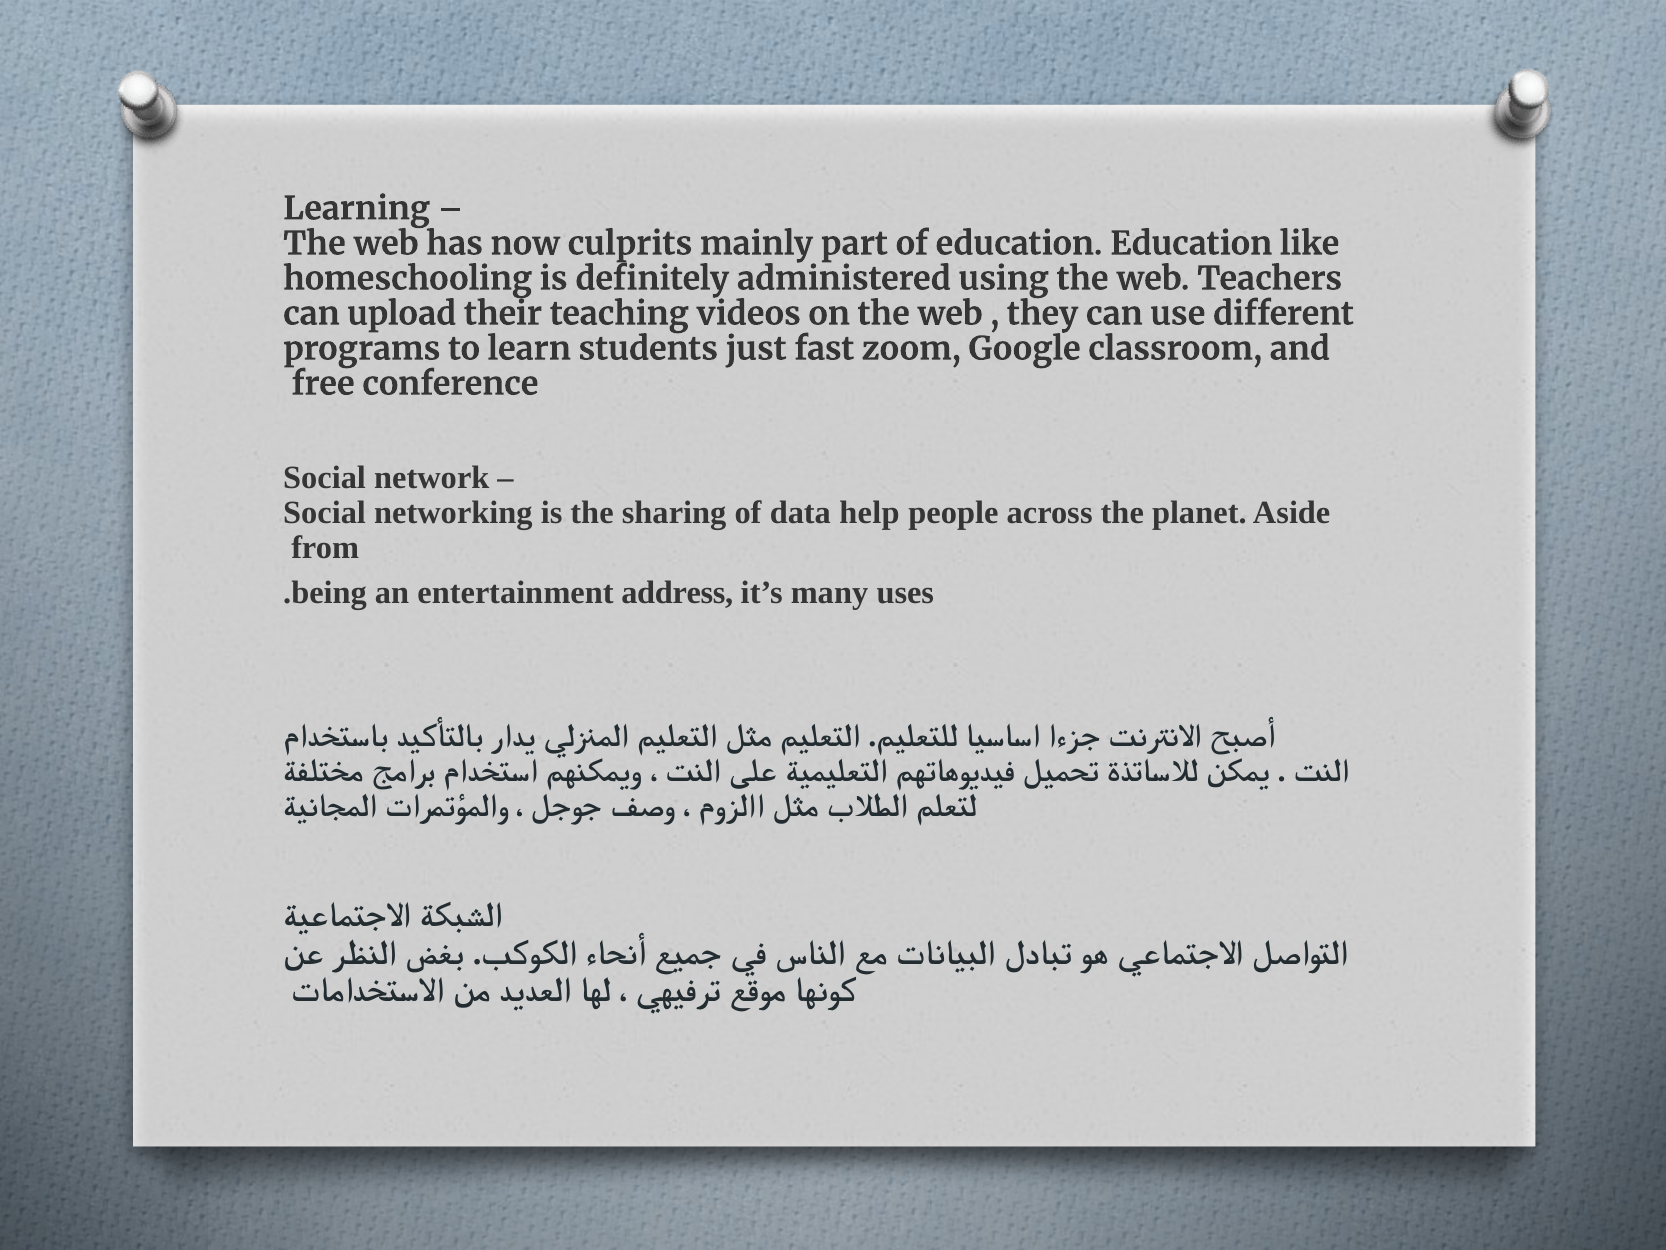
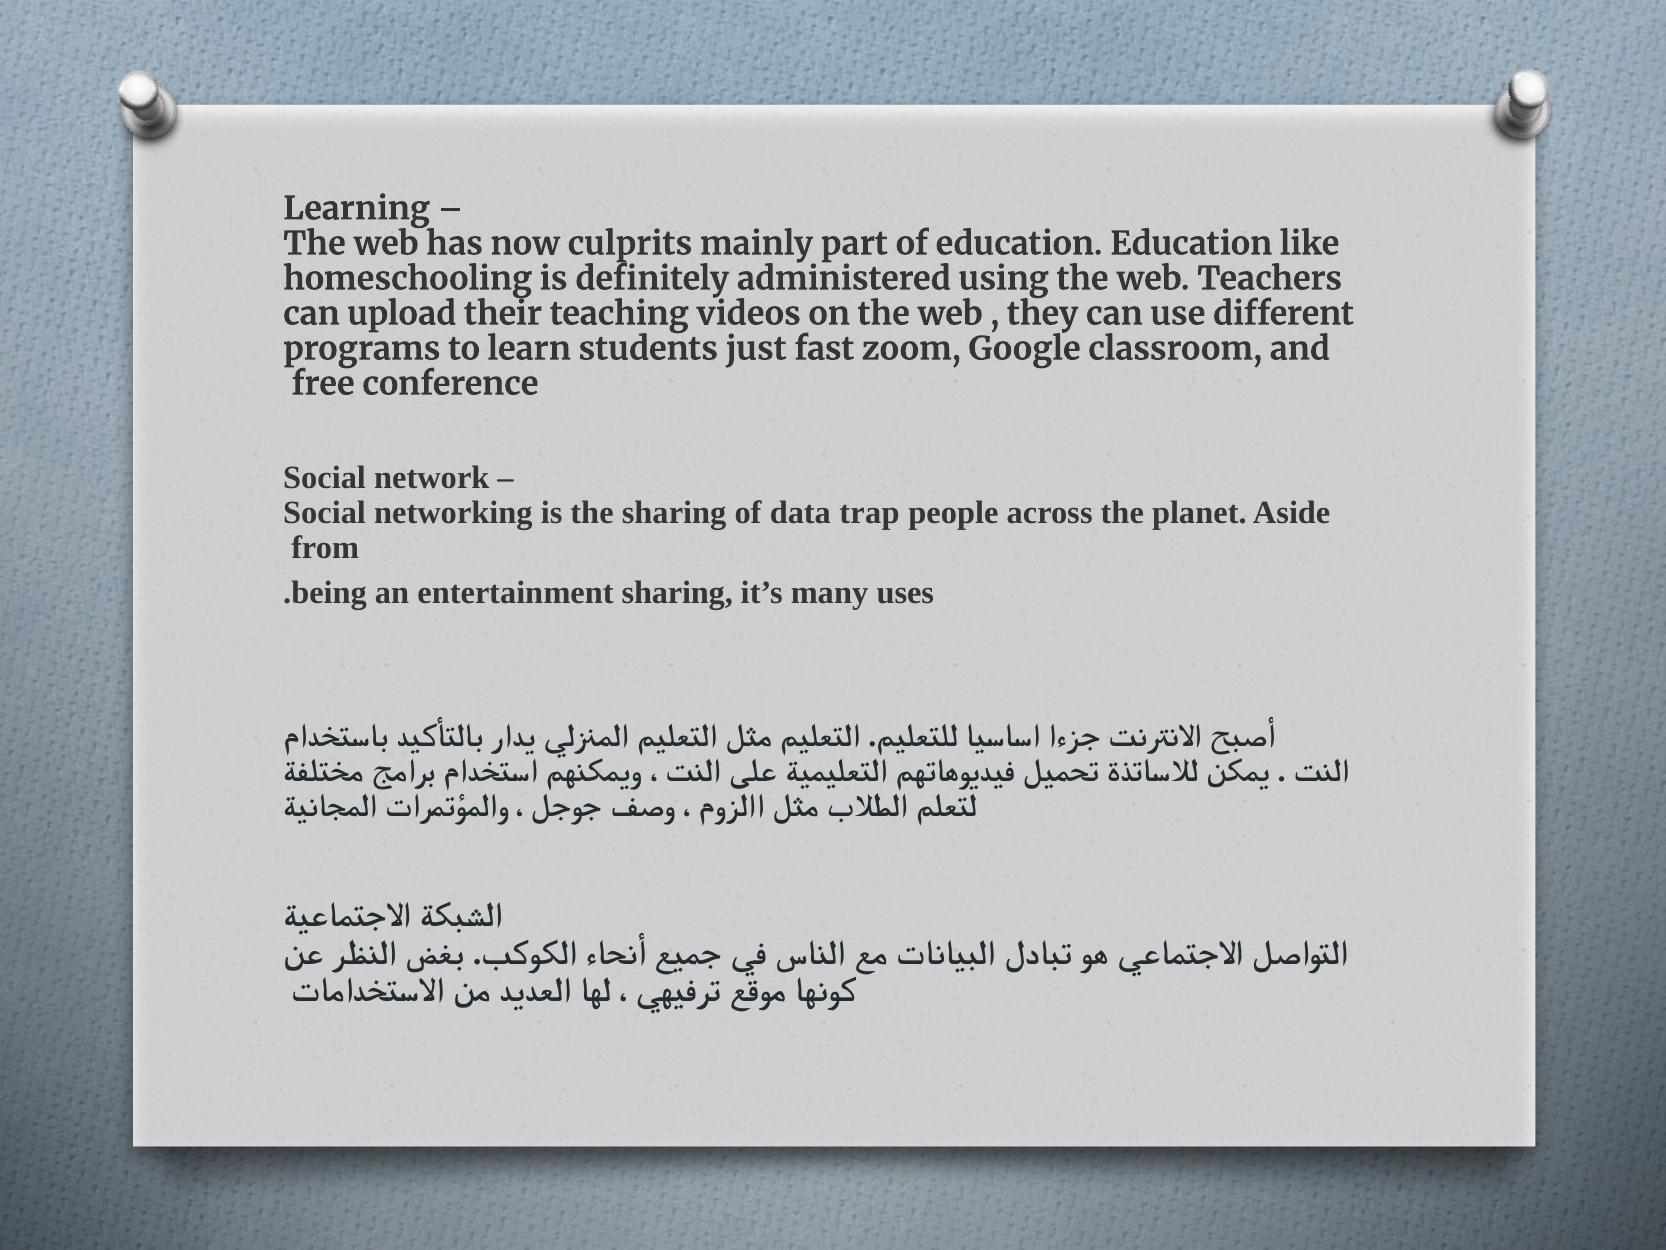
help: help -> trap (870, 513)
entertainment address: address -> sharing (677, 593)
